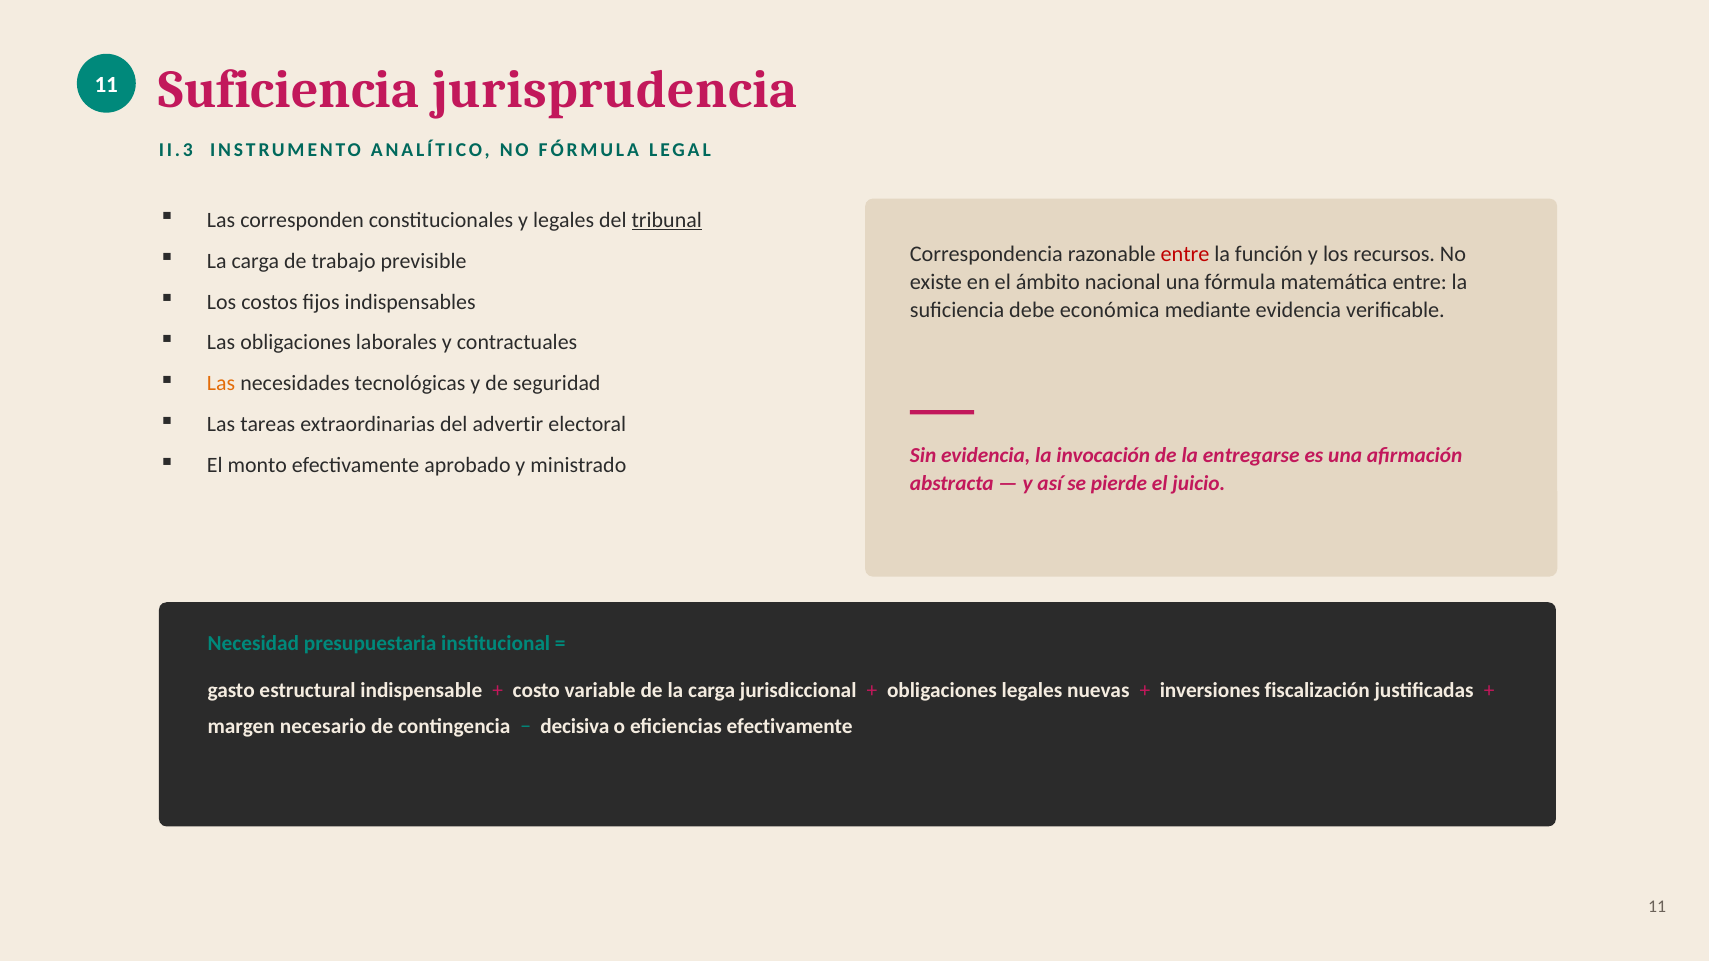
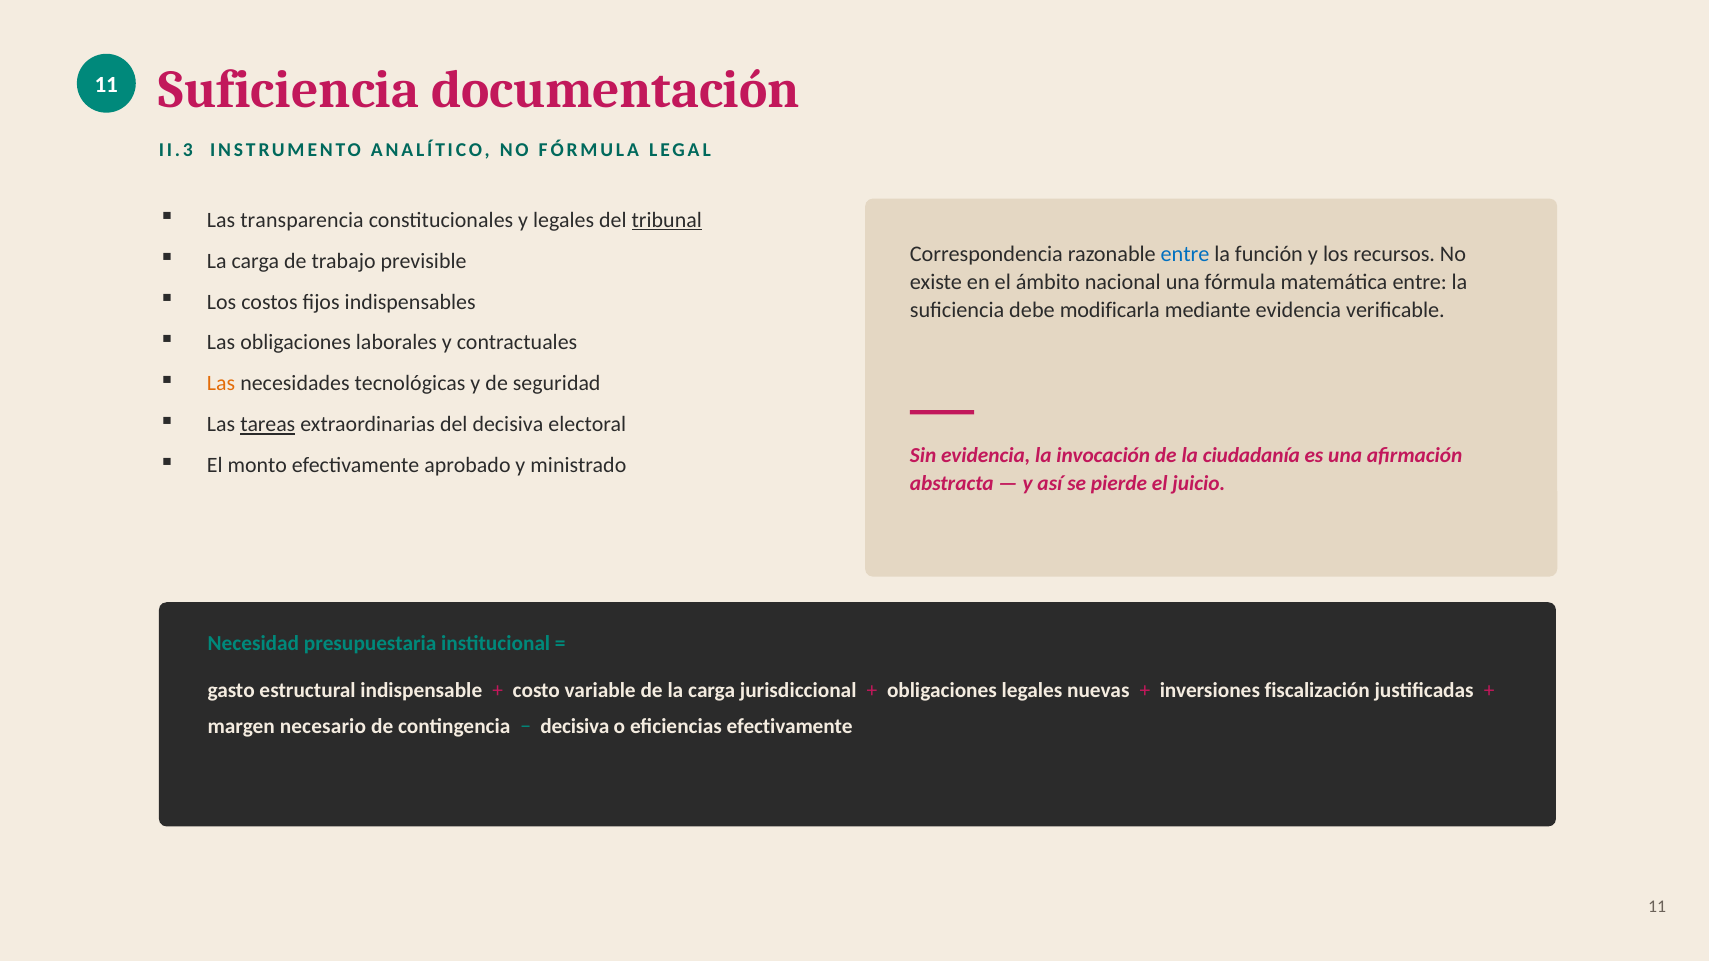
jurisprudencia: jurisprudencia -> documentación (615, 90)
corresponden: corresponden -> transparencia (302, 220)
entre colour: red -> blue (1185, 254)
económica: económica -> modificarla (1110, 311)
tareas underline: none -> present (268, 425)
del advertir: advertir -> decisiva (508, 425)
entregarse: entregarse -> ciudadanía (1251, 455)
